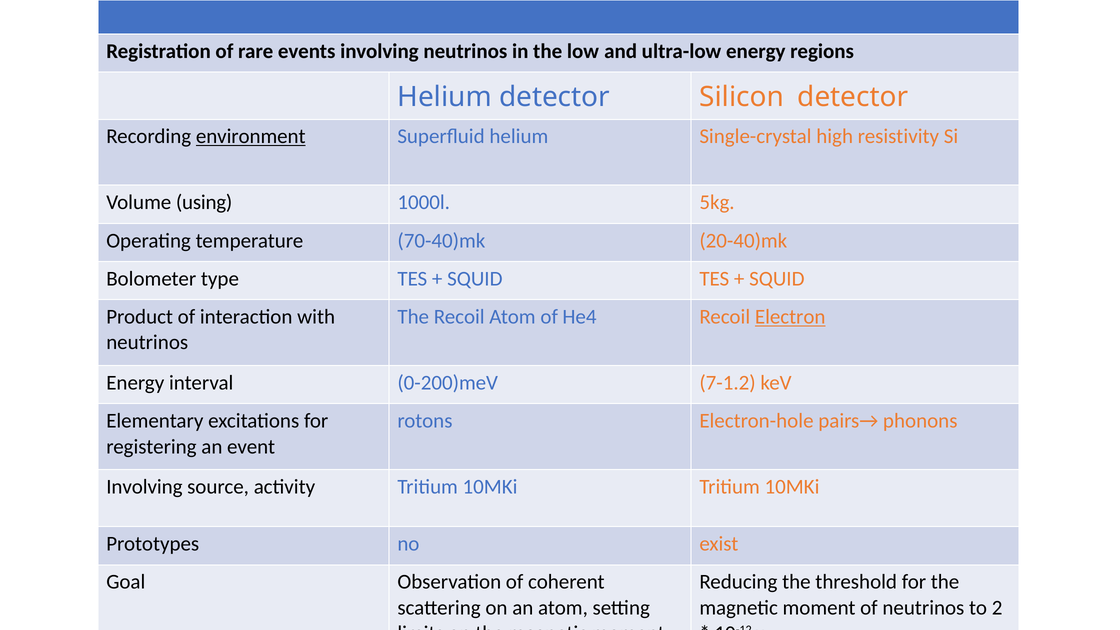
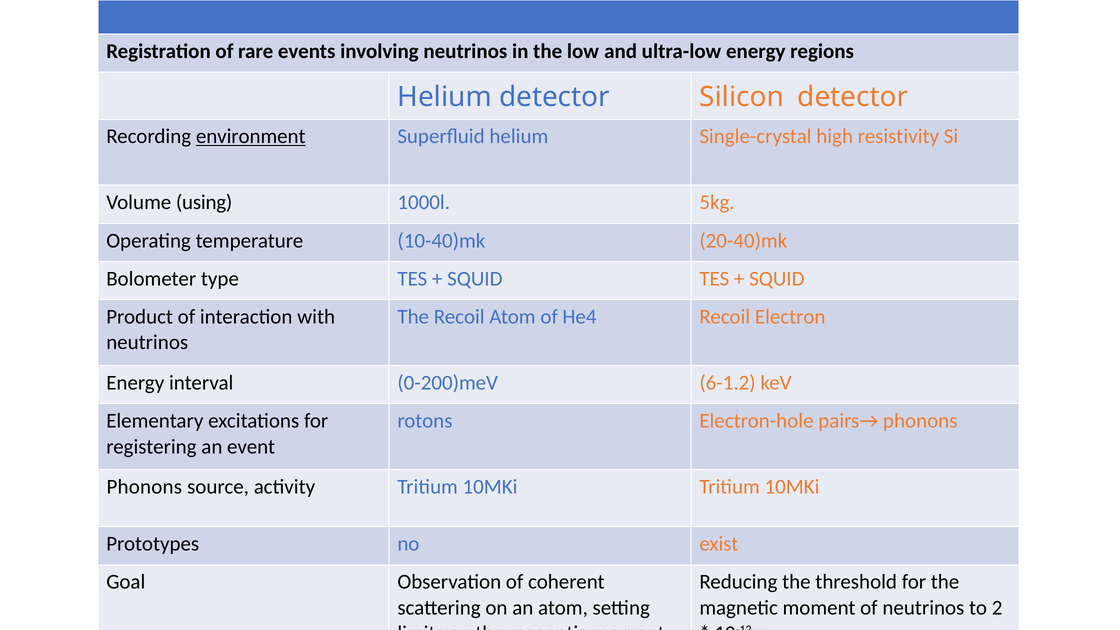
70-40)mk: 70-40)mk -> 10-40)mk (441, 241)
Electron underline: present -> none (790, 317)
7-1.2: 7-1.2 -> 6-1.2 (728, 383)
Involving: Involving -> Phonons (144, 487)
